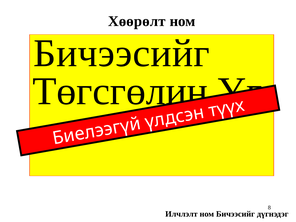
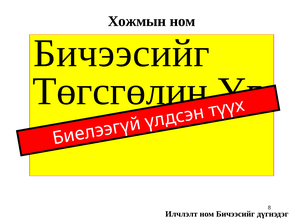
Хөөрөлт: Хөөрөлт -> Хожмын (137, 21)
